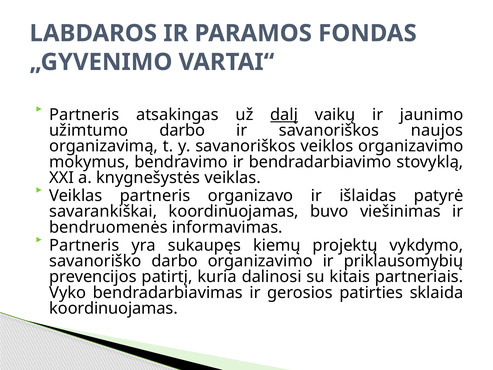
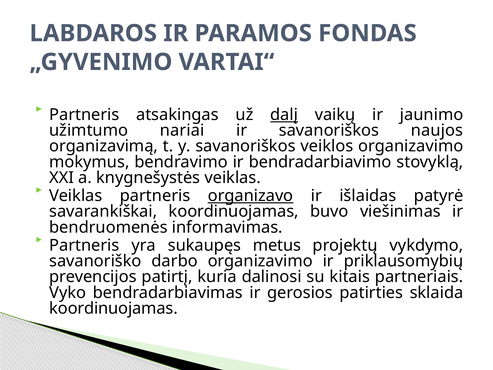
užimtumo darbo: darbo -> nariai (182, 130)
organizavo underline: none -> present (251, 196)
kiemų: kiemų -> metus (277, 245)
